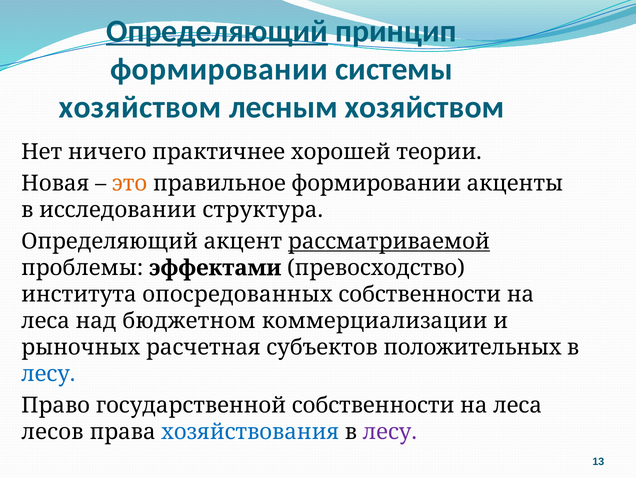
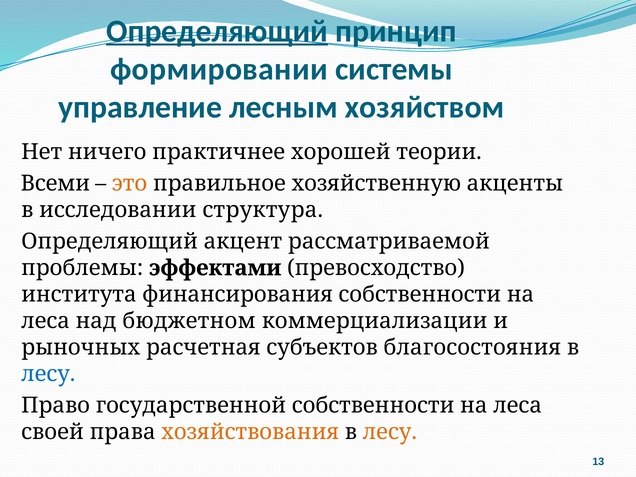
хозяйством: хозяйством -> управление (140, 107)
Новая: Новая -> Всеми (55, 184)
правильное формировании: формировании -> хозяйственную (376, 184)
рассматриваемой underline: present -> none (389, 241)
опосредованных: опосредованных -> финансирования (238, 294)
положительных: положительных -> благосостояния (472, 347)
лесов: лесов -> своей (53, 432)
хозяйствования colour: blue -> orange (250, 432)
лесу colour: purple -> orange (390, 432)
